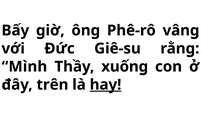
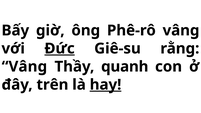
Đức underline: none -> present (60, 49)
Mình: Mình -> Vâng (24, 67)
xuống: xuống -> quanh (125, 67)
